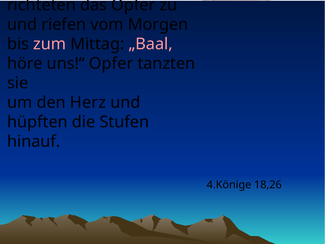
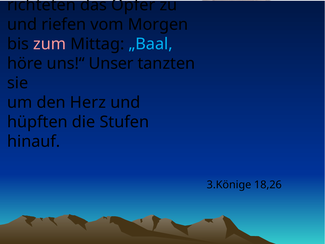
„Baal colour: pink -> light blue (151, 44)
uns!“ Opfer: Opfer -> Unser (111, 63)
4.Könige: 4.Könige -> 3.Könige (229, 185)
